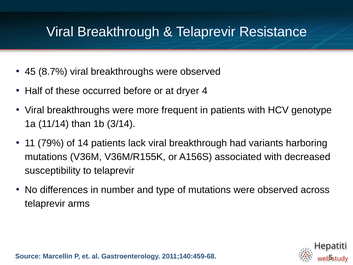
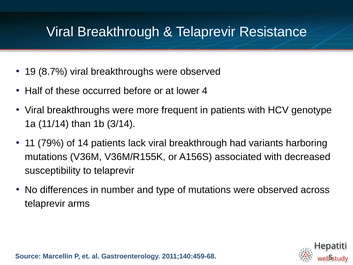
45: 45 -> 19 (30, 72)
dryer: dryer -> lower (188, 91)
